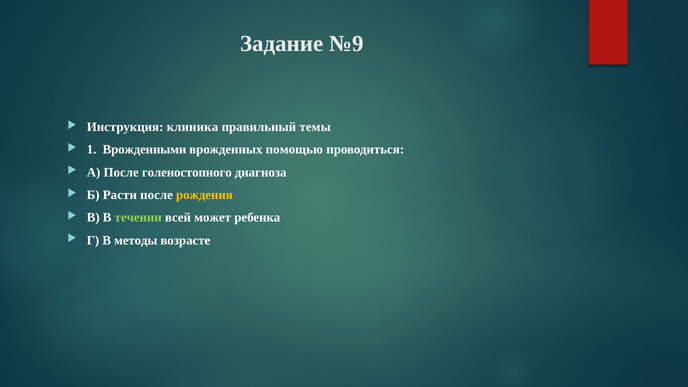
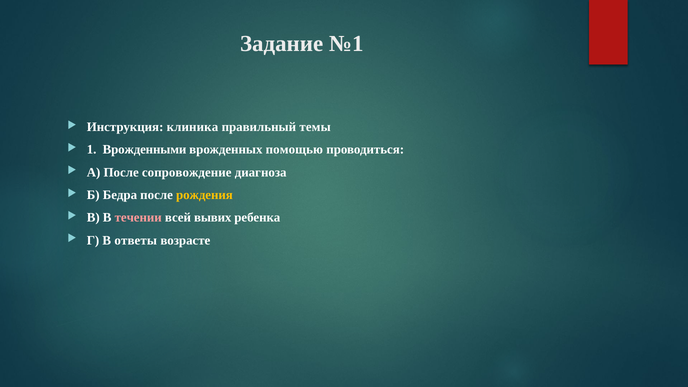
№9: №9 -> №1 (346, 44)
голеностопного: голеностопного -> сопровождение (187, 172)
Расти: Расти -> Бедра (120, 195)
течении colour: light green -> pink (138, 218)
может: может -> вывих (213, 218)
методы: методы -> ответы (136, 240)
